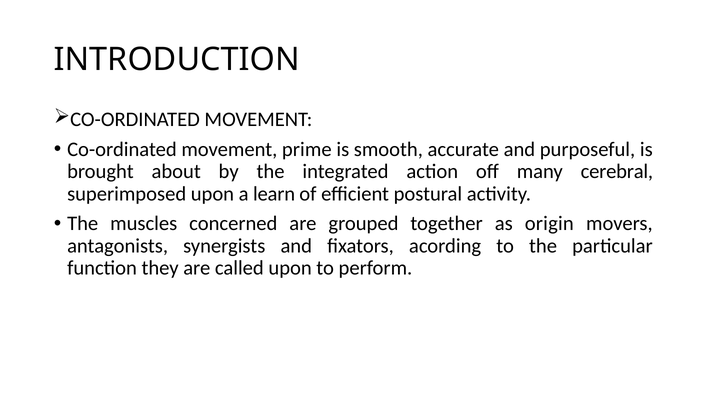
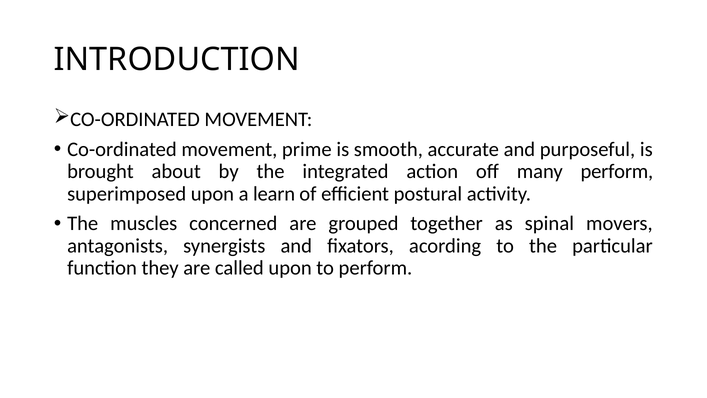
many cerebral: cerebral -> perform (617, 171)
origin: origin -> spinal (549, 223)
